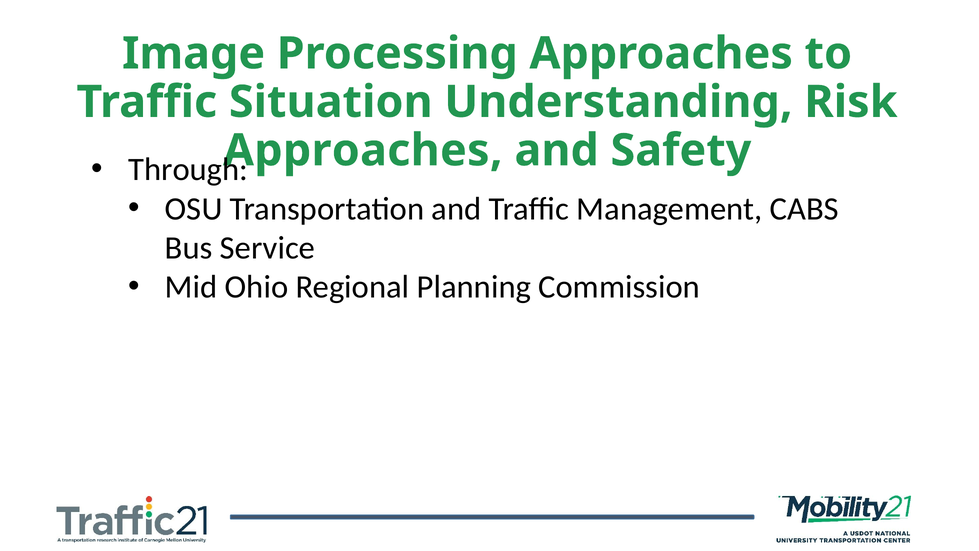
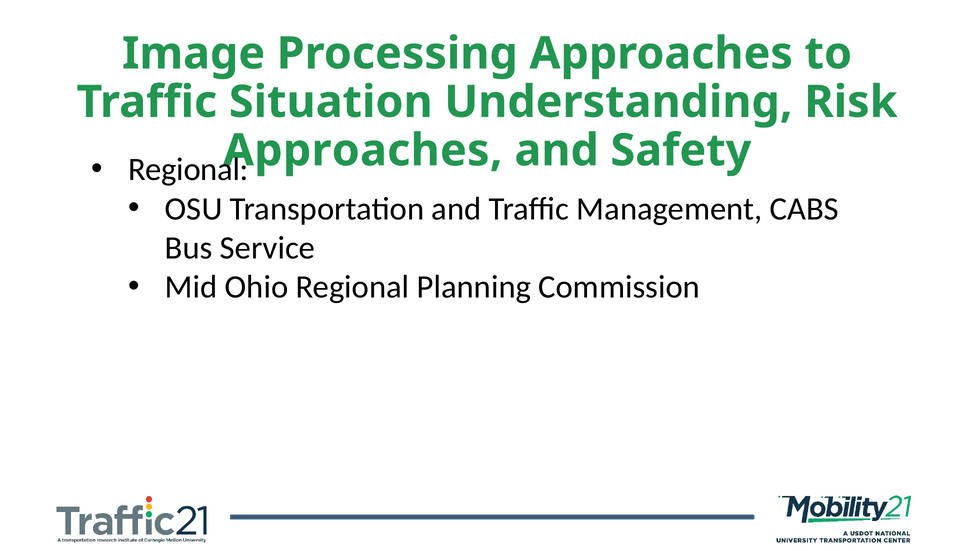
Through: Through -> Regional (188, 169)
